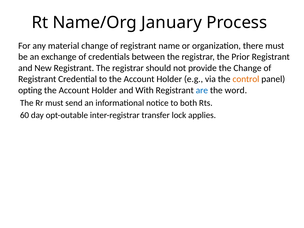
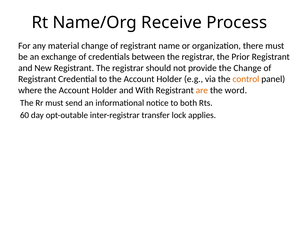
January: January -> Receive (172, 22)
opting: opting -> where (30, 90)
are colour: blue -> orange (202, 90)
